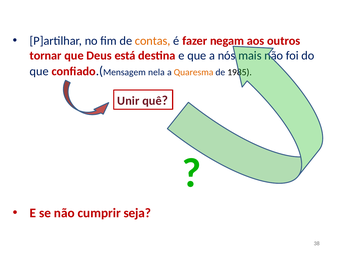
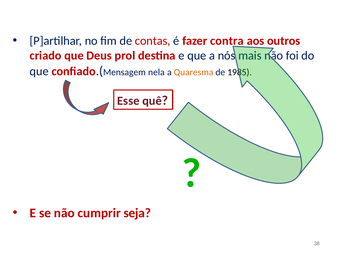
contas colour: orange -> red (153, 41)
negam: negam -> contra (227, 41)
tornar: tornar -> criado (46, 56)
está: está -> prol (125, 56)
Unir: Unir -> Esse (128, 101)
